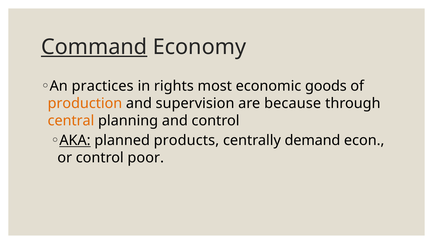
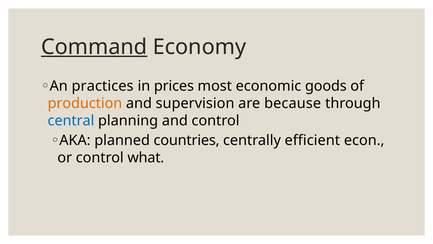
rights: rights -> prices (174, 86)
central colour: orange -> blue (71, 121)
AKA underline: present -> none (75, 140)
products: products -> countries (187, 140)
demand: demand -> efficient (312, 140)
poor: poor -> what (146, 158)
